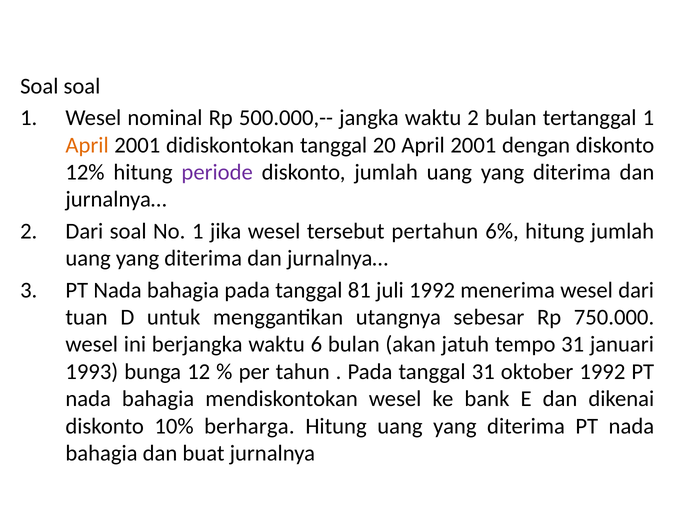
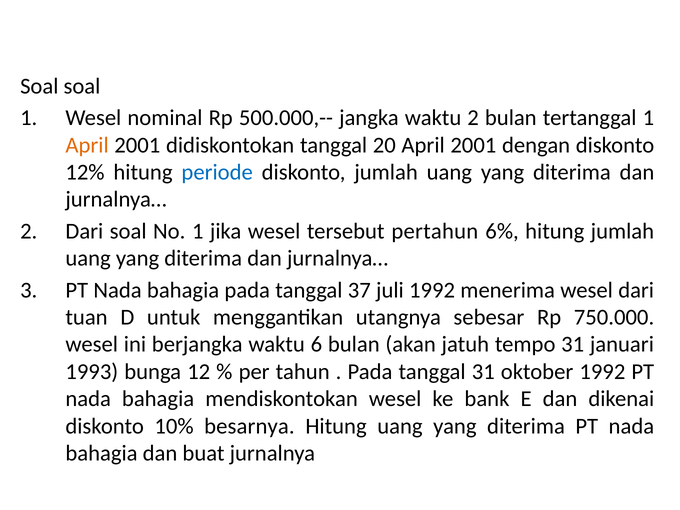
periode colour: purple -> blue (217, 172)
81: 81 -> 37 (359, 290)
berharga: berharga -> besarnya (249, 426)
